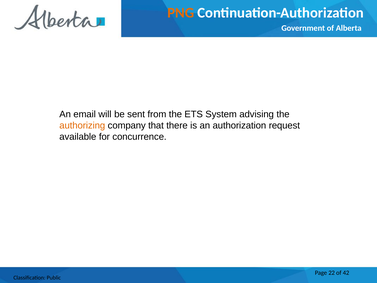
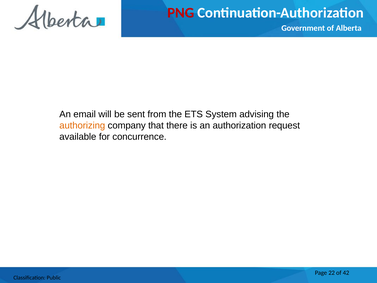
PNG colour: orange -> red (181, 13)
